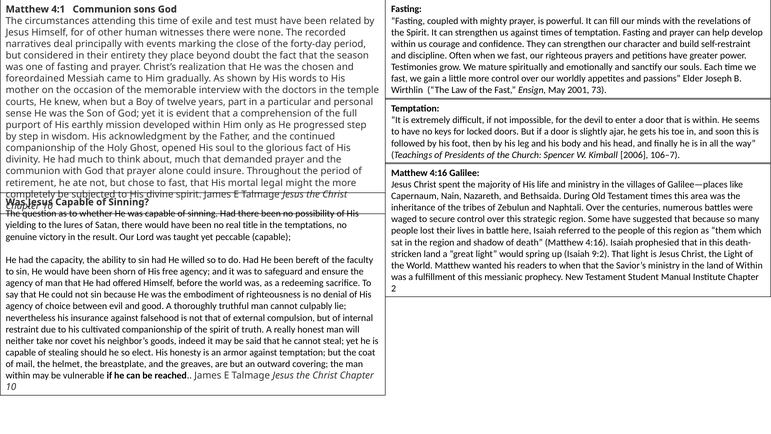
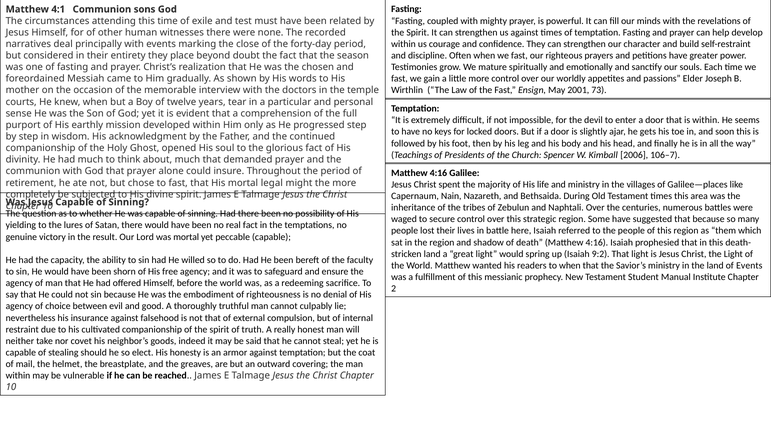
part: part -> tear (237, 102)
real title: title -> fact (250, 225)
was taught: taught -> mortal (186, 237)
of Within: Within -> Events (749, 265)
